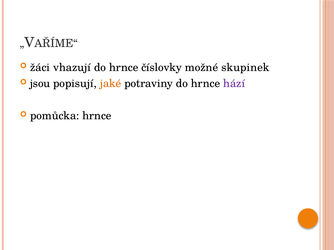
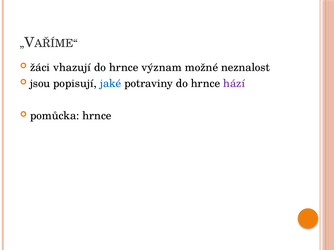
číslovky: číslovky -> význam (162, 68)
skupinek: skupinek -> neznalost (246, 68)
jaké colour: orange -> blue (111, 84)
